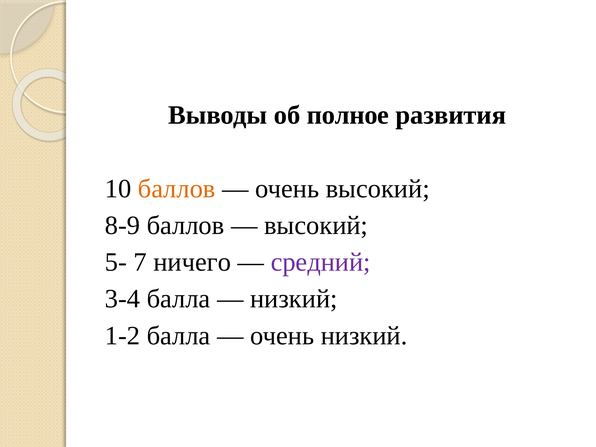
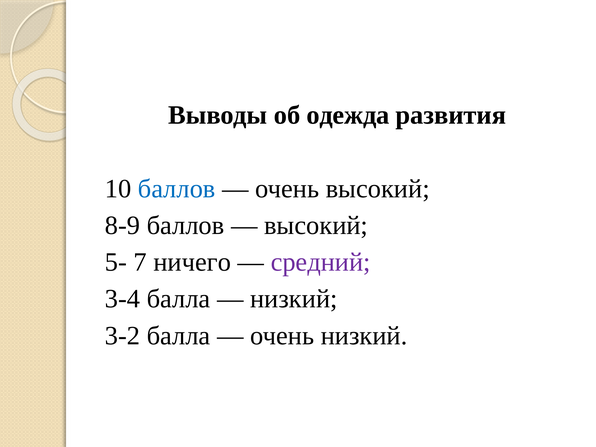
полное: полное -> одежда (348, 115)
баллов colour: orange -> blue (177, 189)
1-2: 1-2 -> 3-2 (122, 336)
